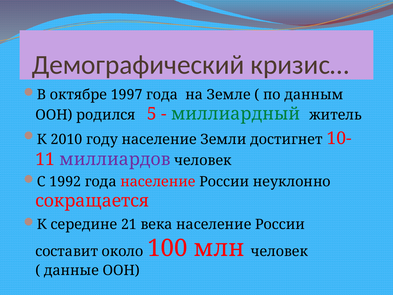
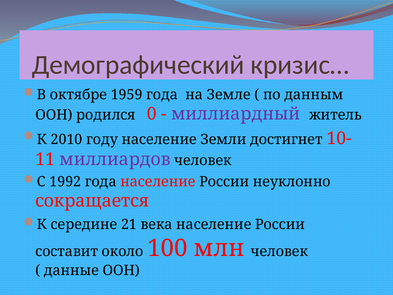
1997: 1997 -> 1959 (127, 95)
5: 5 -> 0 (152, 114)
миллиардный colour: green -> purple (236, 114)
